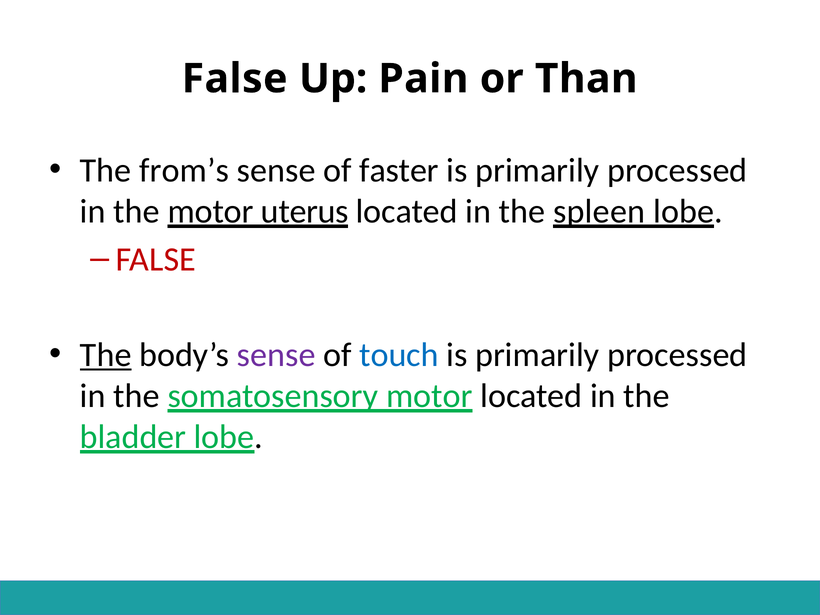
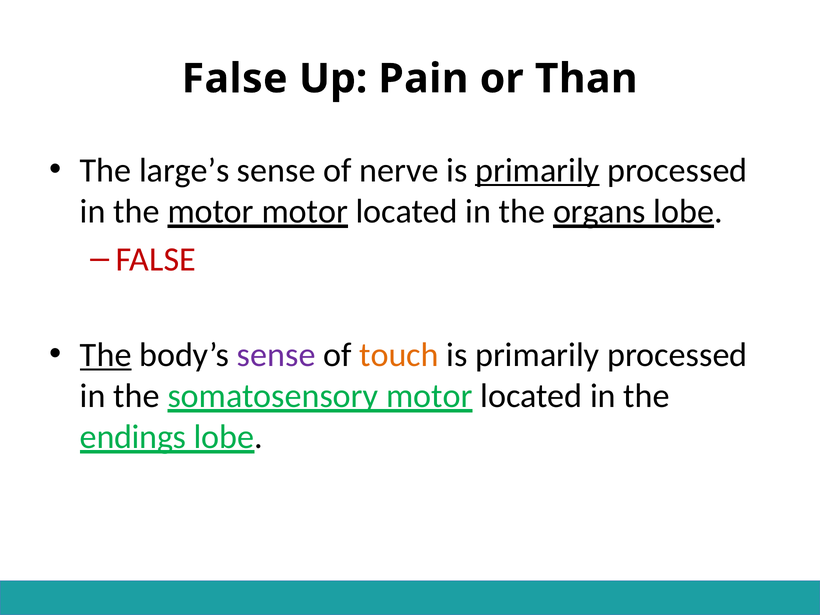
from’s: from’s -> large’s (184, 170)
faster: faster -> nerve (399, 170)
primarily underline: none -> present (537, 170)
motor uterus: uterus -> motor (305, 211)
spleen: spleen -> organs (599, 211)
touch colour: blue -> orange (399, 355)
bladder: bladder -> endings (133, 437)
